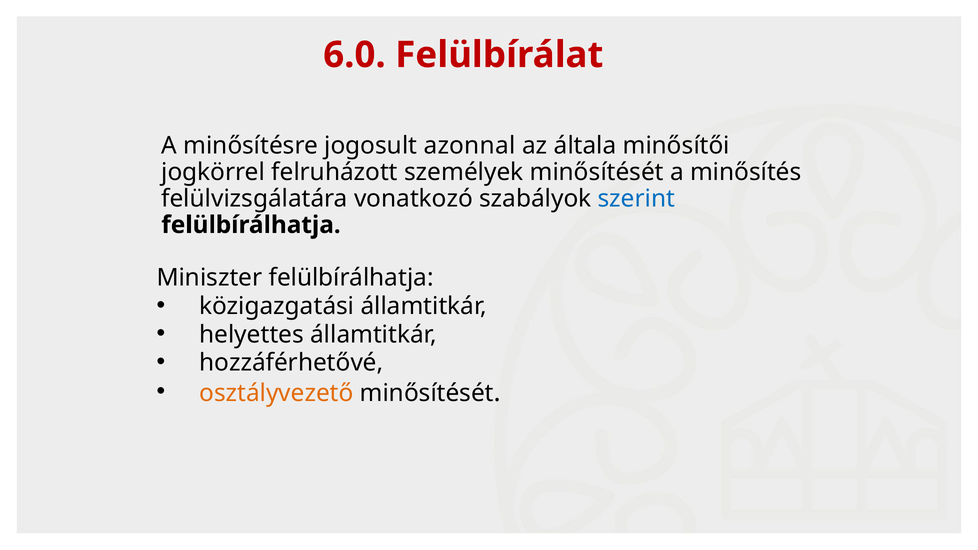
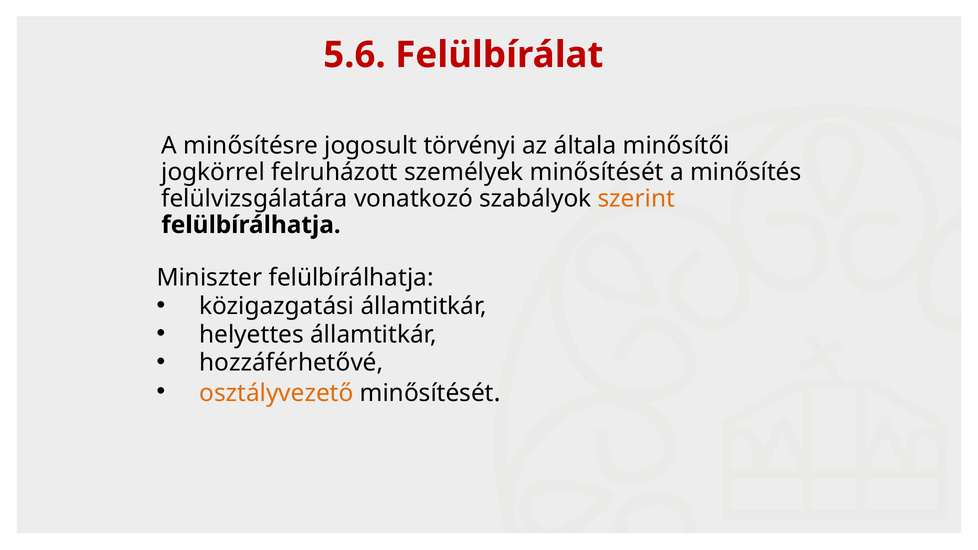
6.0: 6.0 -> 5.6 (354, 55)
azonnal: azonnal -> törvényi (470, 146)
szerint colour: blue -> orange (636, 199)
